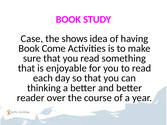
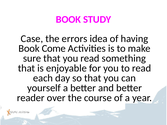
shows: shows -> errors (75, 39)
thinking: thinking -> yourself (44, 88)
